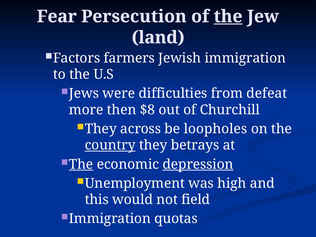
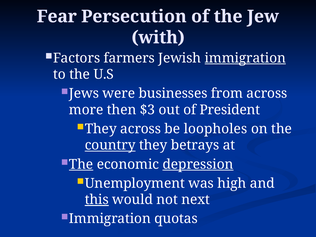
the underline: present -> none (228, 17)
land: land -> with (158, 38)
immigration underline: none -> present (245, 58)
difficulties: difficulties -> businesses (173, 93)
from defeat: defeat -> across (267, 93)
$8: $8 -> $3 (147, 110)
Churchill: Churchill -> President (230, 110)
this underline: none -> present (97, 200)
field: field -> next (196, 200)
